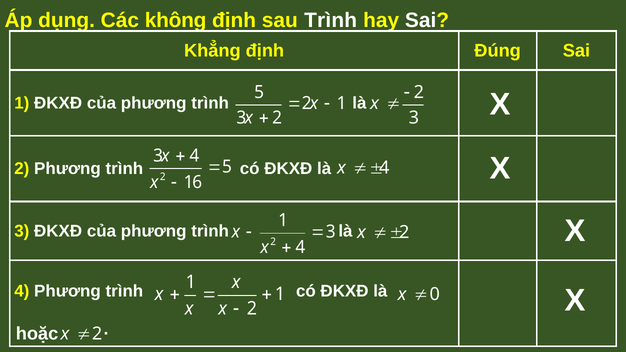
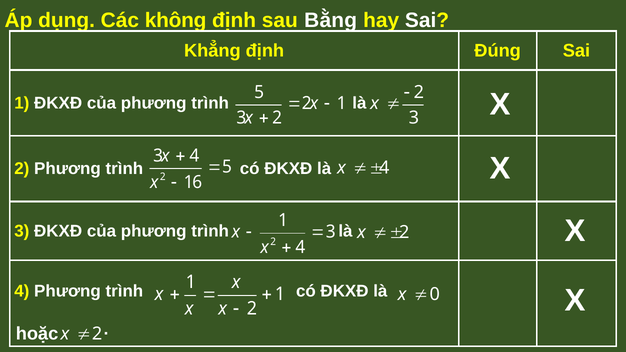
sau Trình: Trình -> Bằng (331, 20)
